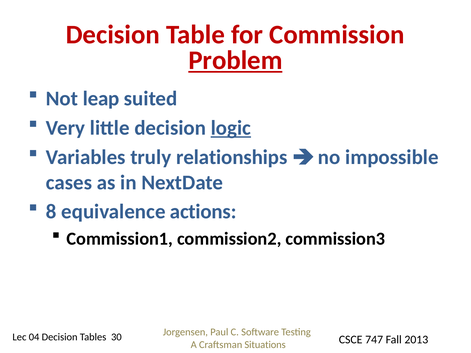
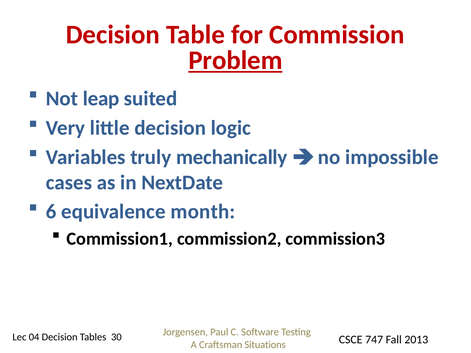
logic underline: present -> none (231, 128)
relationships: relationships -> mechanically (232, 157)
8: 8 -> 6 (51, 212)
actions: actions -> month (203, 212)
